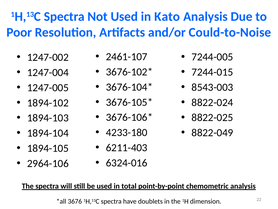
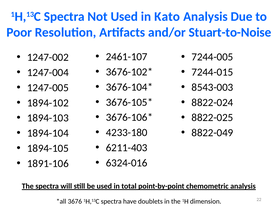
Could-to-Noise: Could-to-Noise -> Stuart-to-Noise (230, 32)
2964-106: 2964-106 -> 1891-106 (48, 163)
